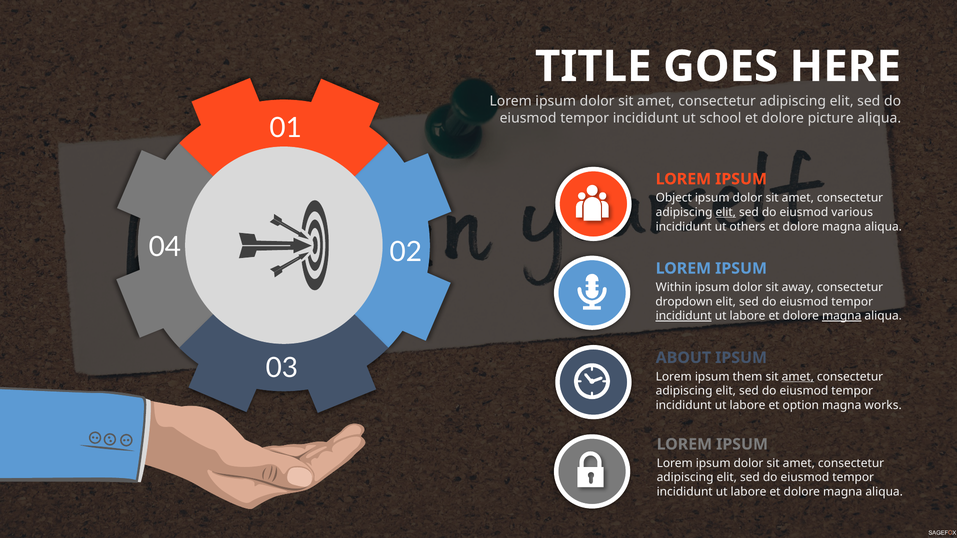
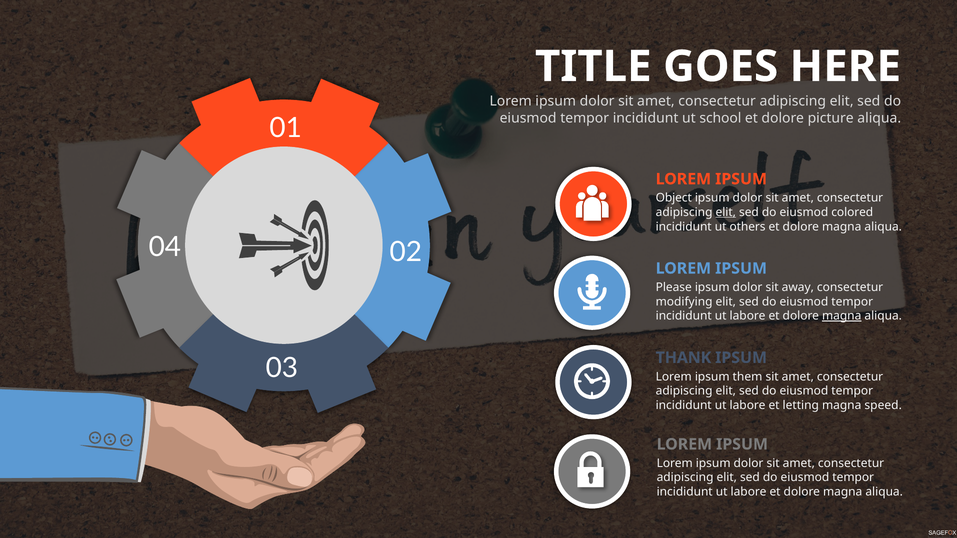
various: various -> colored (852, 212)
Within: Within -> Please (674, 287)
dropdown: dropdown -> modifying (684, 302)
incididunt underline: present -> none (684, 316)
ABOUT: ABOUT -> THANK (683, 358)
amet underline: present -> none (798, 377)
option: option -> letting (801, 406)
works: works -> speed (883, 406)
